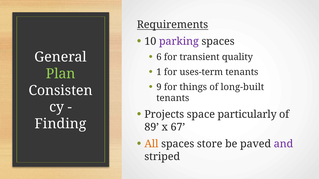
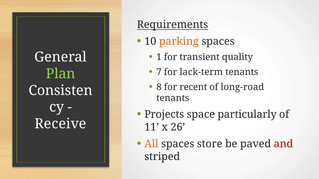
parking colour: purple -> orange (179, 42)
6: 6 -> 1 (159, 57)
1: 1 -> 7 (159, 72)
uses-term: uses-term -> lack-term (201, 72)
9: 9 -> 8 (159, 87)
things: things -> recent (193, 87)
long-built: long-built -> long-road (242, 87)
Finding: Finding -> Receive (61, 124)
89: 89 -> 11 (152, 127)
67: 67 -> 26 (178, 127)
and colour: purple -> red (283, 144)
